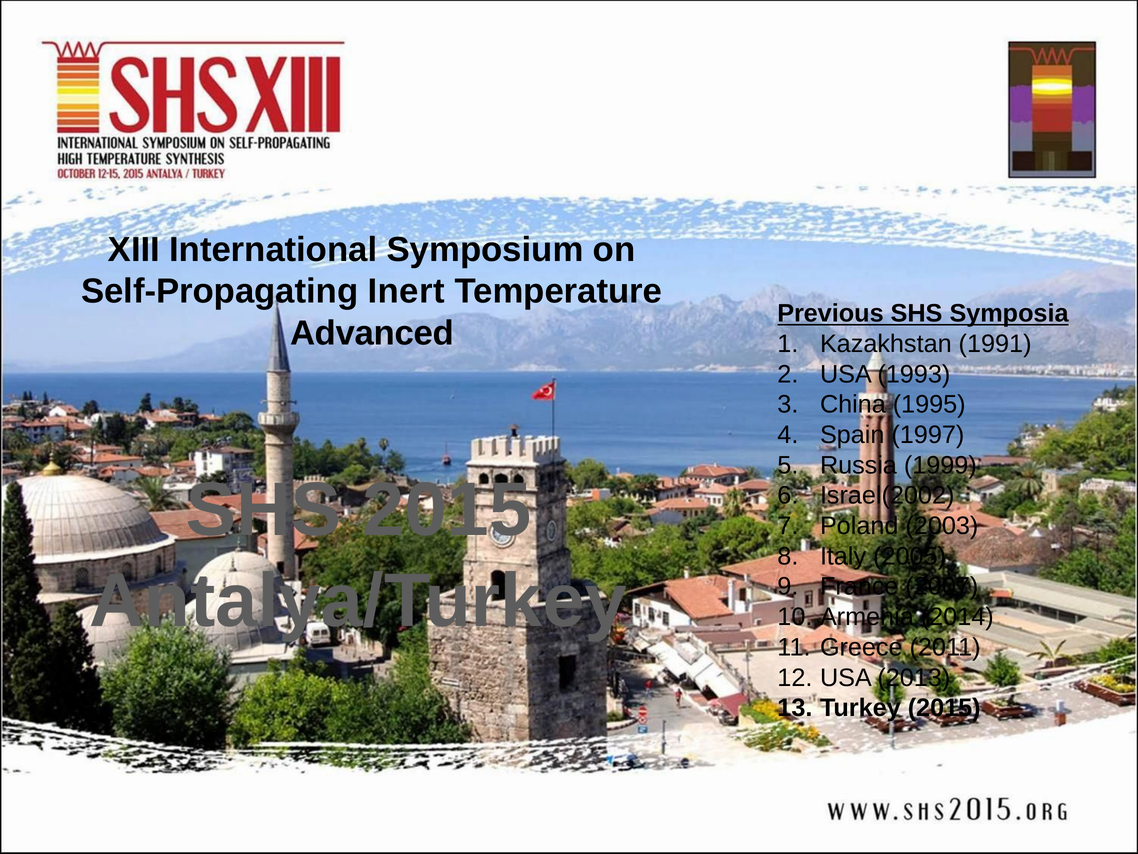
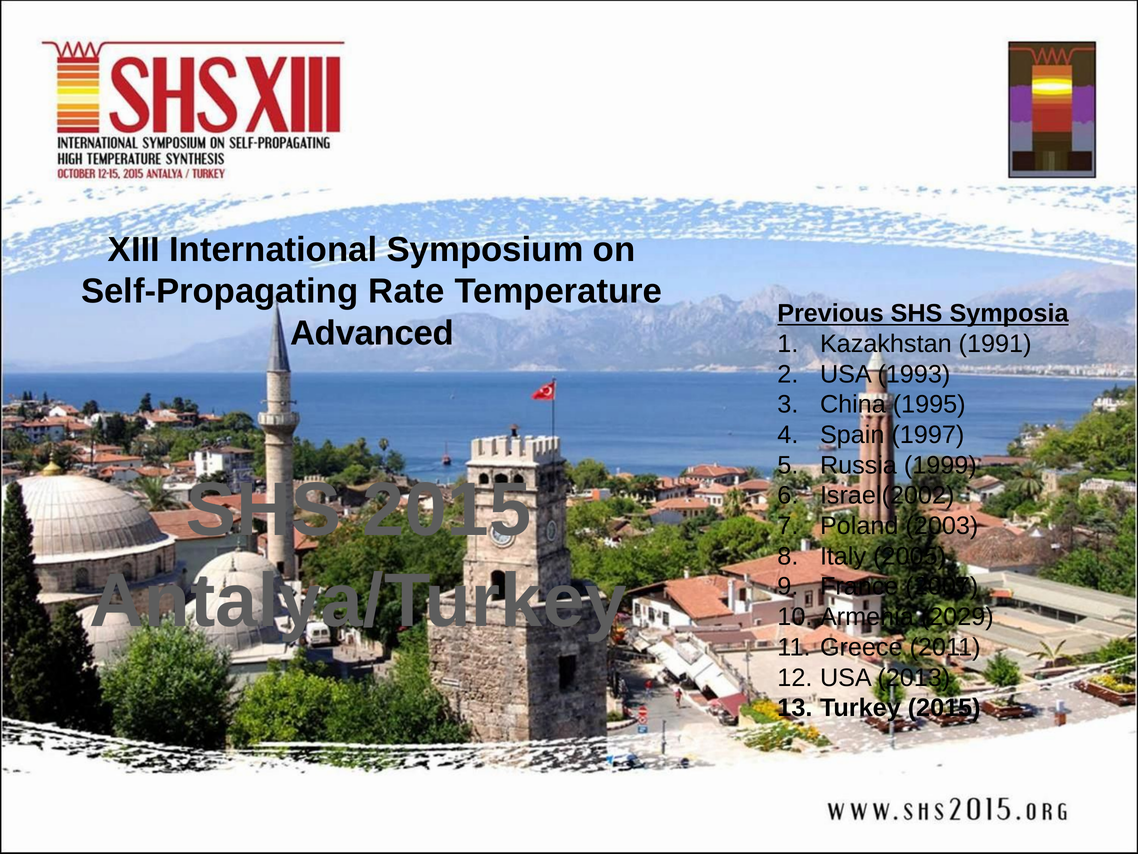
Inert: Inert -> Rate (406, 291)
2014: 2014 -> 2029 (957, 617)
